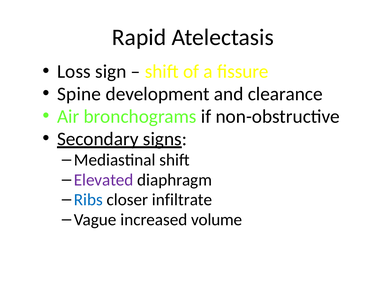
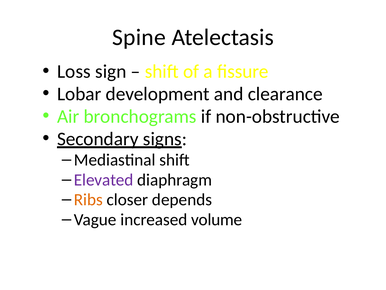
Rapid: Rapid -> Spine (139, 37)
Spine: Spine -> Lobar (79, 94)
Ribs colour: blue -> orange (88, 199)
infiltrate: infiltrate -> depends (182, 199)
